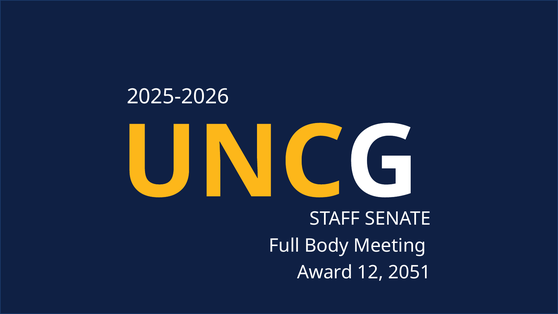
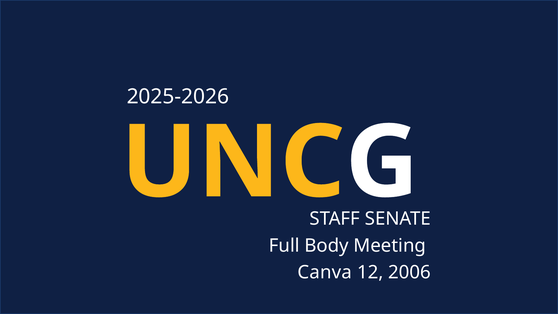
Award: Award -> Canva (325, 272)
2051: 2051 -> 2006 (410, 272)
